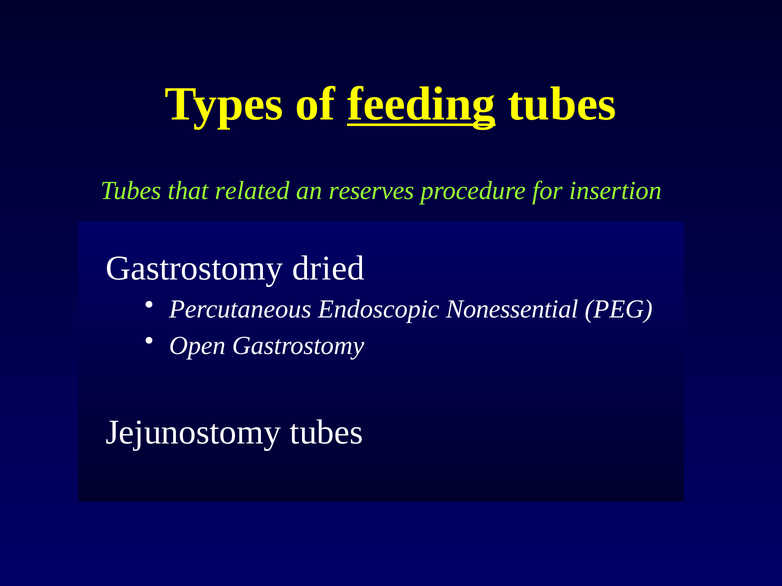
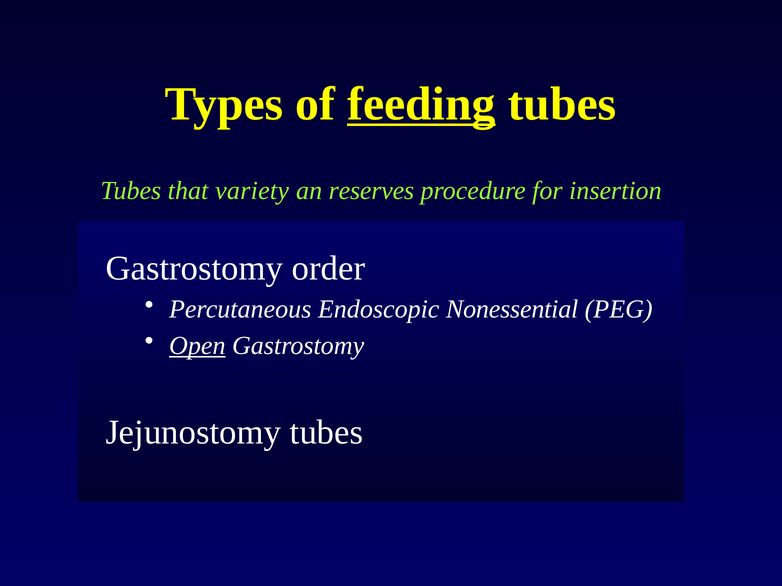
related: related -> variety (252, 191)
dried: dried -> order (329, 268)
Open underline: none -> present (197, 346)
